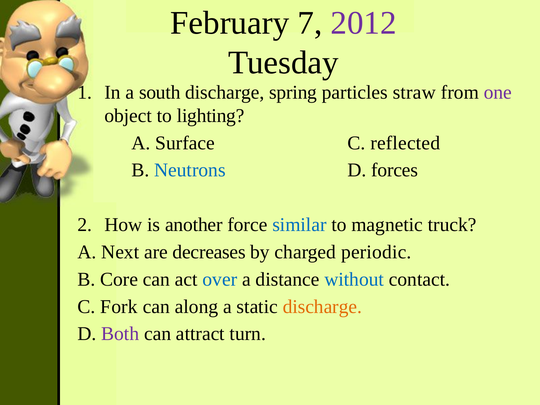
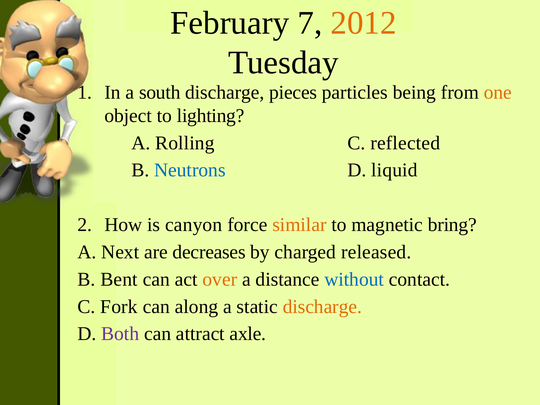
2012 colour: purple -> orange (364, 23)
spring: spring -> pieces (293, 92)
straw: straw -> being (414, 92)
one colour: purple -> orange (498, 92)
Surface: Surface -> Rolling (185, 143)
forces: forces -> liquid (394, 170)
another: another -> canyon (194, 225)
similar colour: blue -> orange (299, 225)
truck: truck -> bring (452, 225)
periodic: periodic -> released (376, 252)
Core: Core -> Bent (119, 279)
over colour: blue -> orange (220, 279)
turn: turn -> axle (248, 334)
